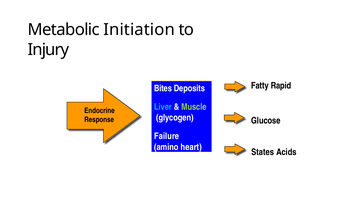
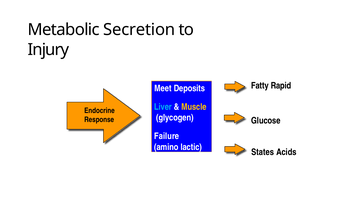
Initiation: Initiation -> Secretion (139, 30)
Bites: Bites -> Meet (163, 88)
Muscle colour: light green -> yellow (194, 107)
heart: heart -> lactic (191, 147)
